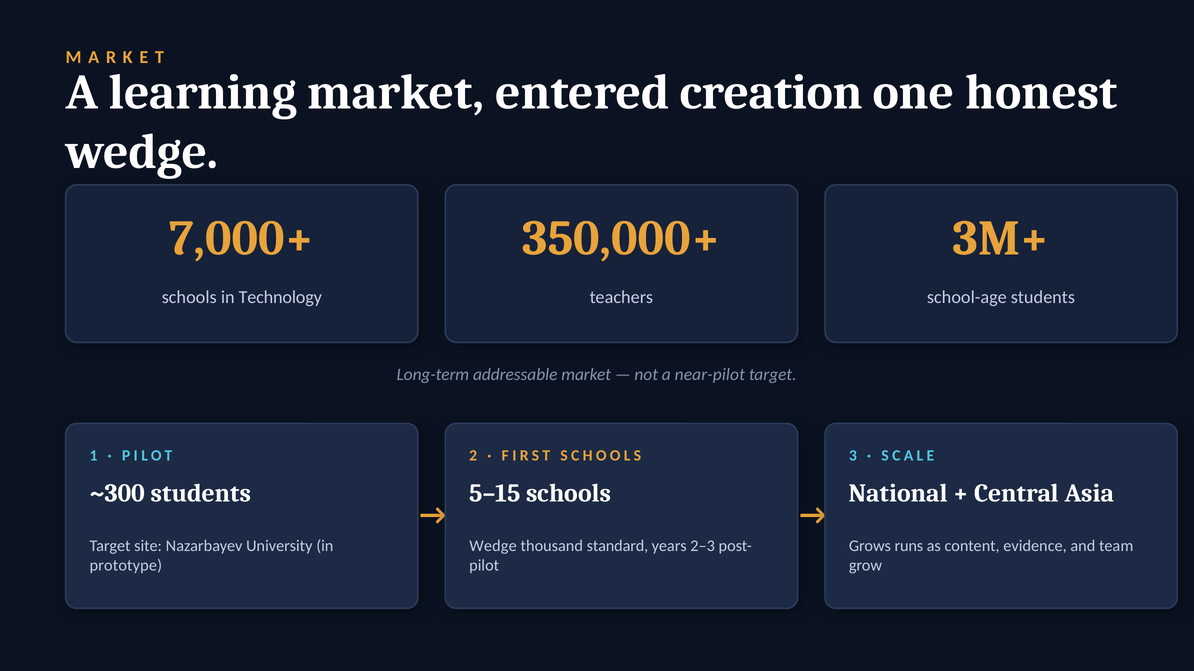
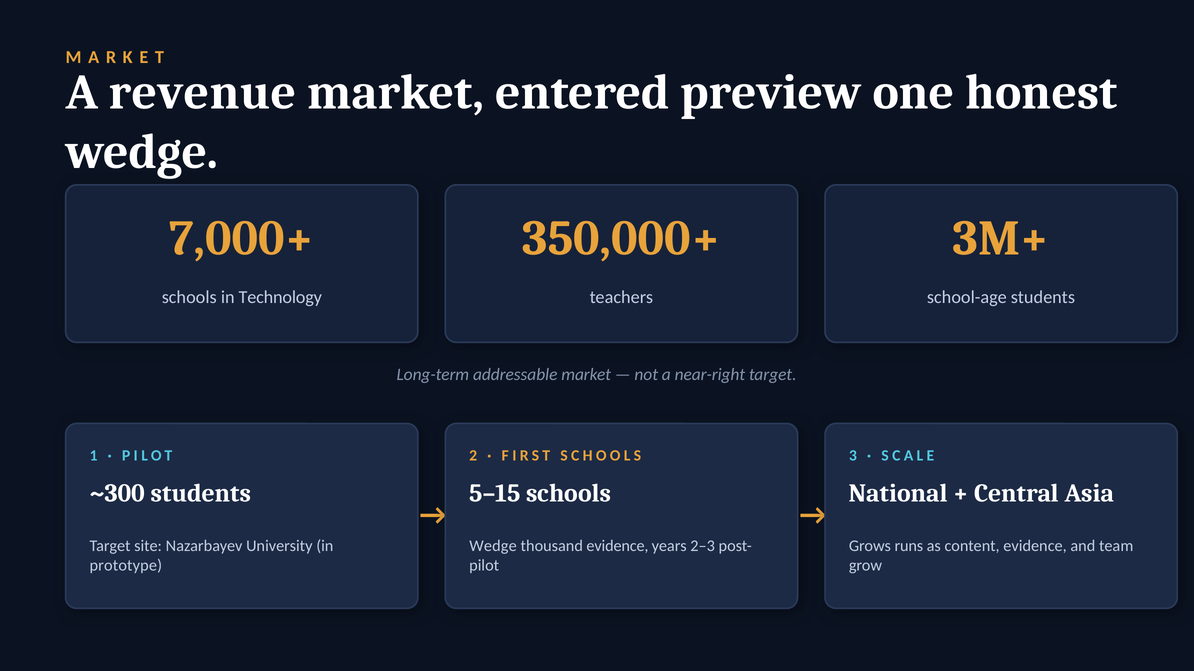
learning: learning -> revenue (203, 92)
creation: creation -> preview (771, 92)
near-pilot: near-pilot -> near-right (710, 375)
thousand standard: standard -> evidence (617, 547)
